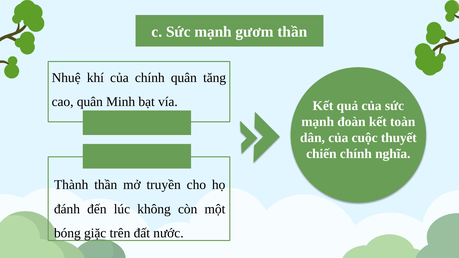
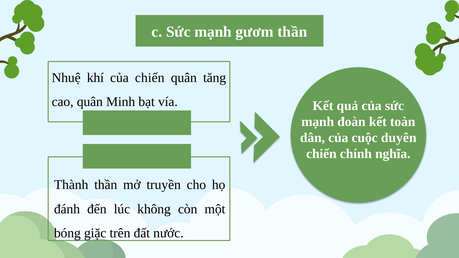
của chính: chính -> chiến (150, 78)
thuyết: thuyết -> duyên (399, 138)
